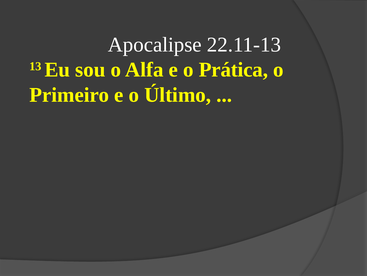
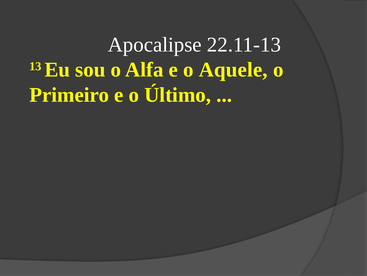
Prática: Prática -> Aquele (233, 70)
